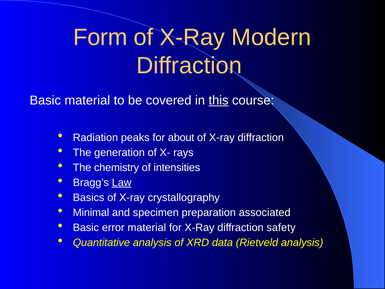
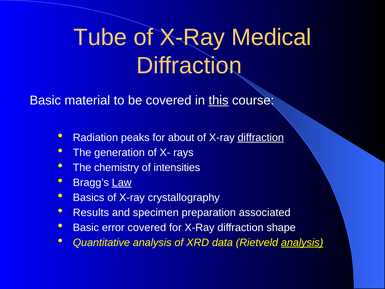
Form: Form -> Tube (100, 37)
Modern: Modern -> Medical (271, 37)
diffraction underline: none -> present (261, 137)
Minimal: Minimal -> Results (91, 212)
error material: material -> covered (147, 227)
safety: safety -> shape (281, 227)
analysis underline: none -> present (302, 242)
